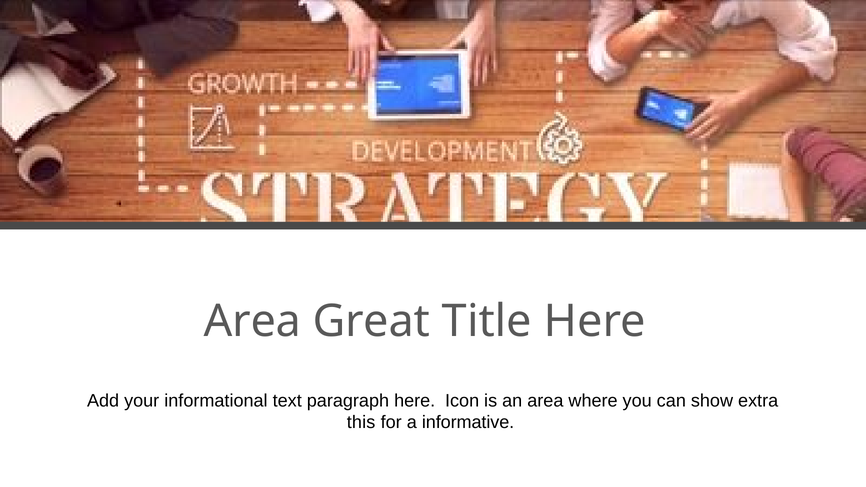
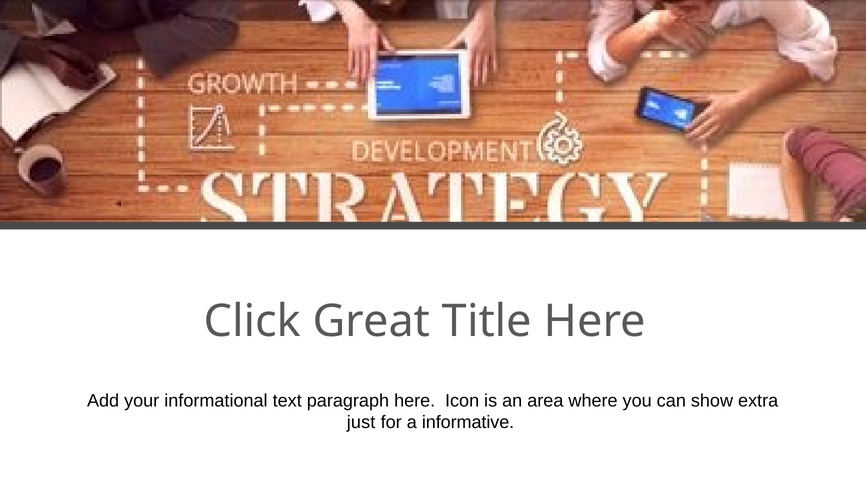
Area: Area -> Click (252, 321)
this: this -> just (361, 423)
